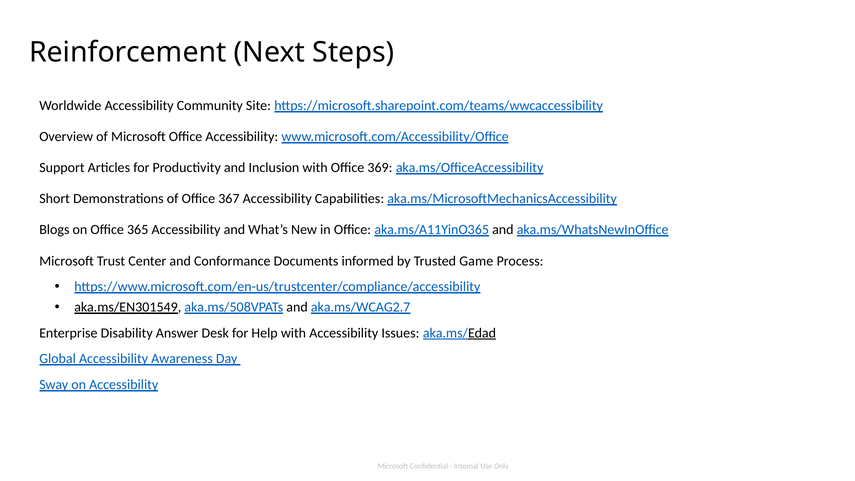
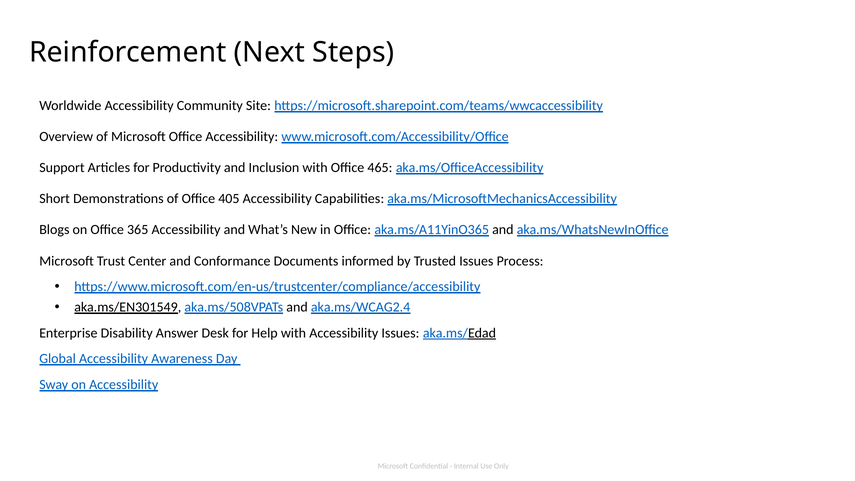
369: 369 -> 465 (380, 168)
367: 367 -> 405 (229, 199)
Trusted Game: Game -> Issues (476, 261)
aka.ms/WCAG2.7: aka.ms/WCAG2.7 -> aka.ms/WCAG2.4 (361, 307)
